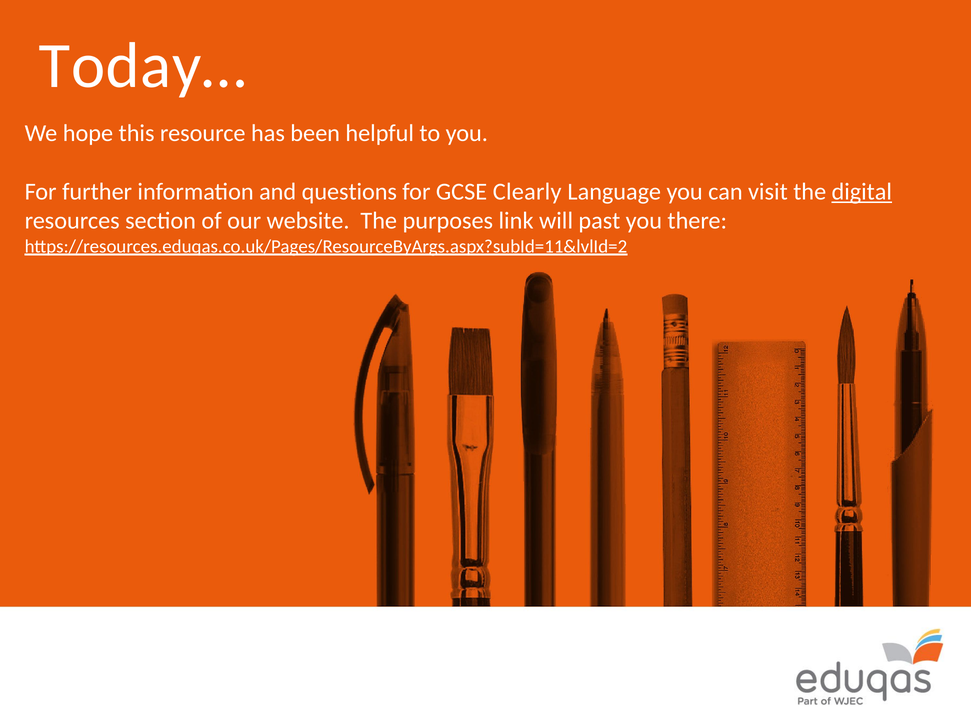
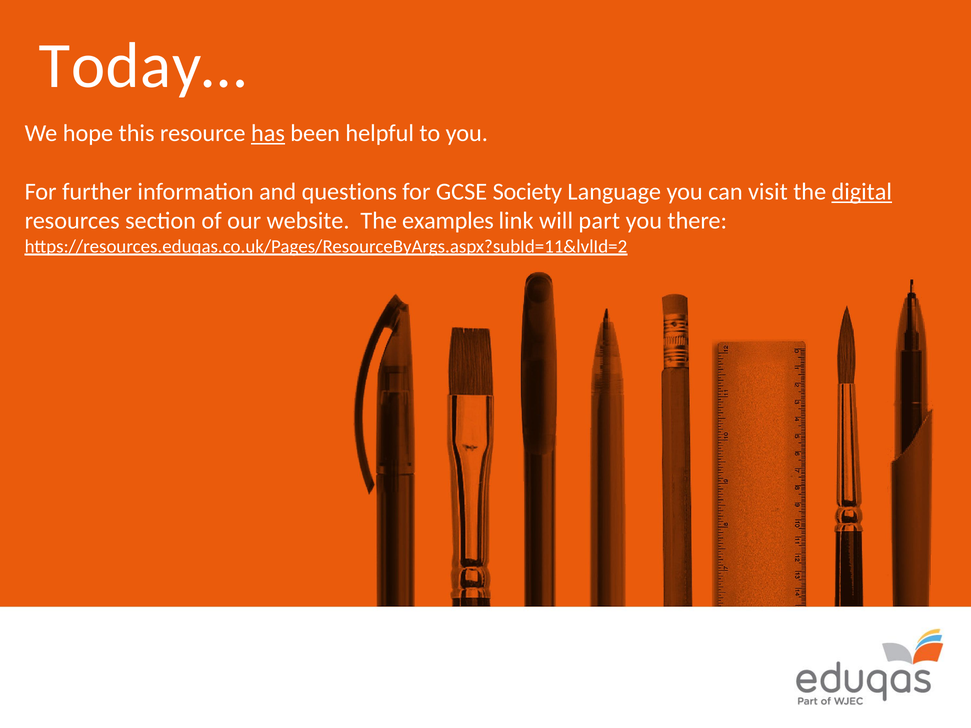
has underline: none -> present (268, 134)
Clearly: Clearly -> Society (527, 192)
purposes: purposes -> examples (448, 221)
past: past -> part (599, 221)
